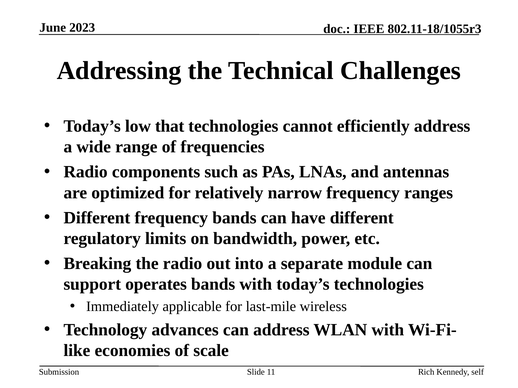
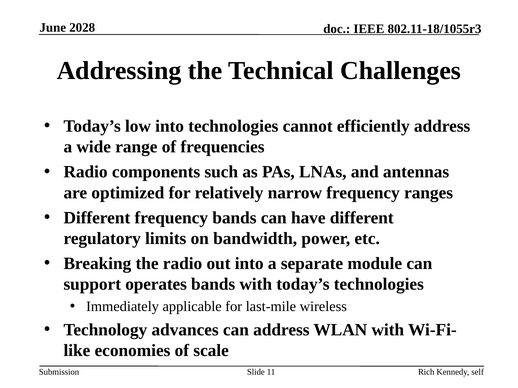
2023: 2023 -> 2028 (82, 27)
low that: that -> into (170, 126)
